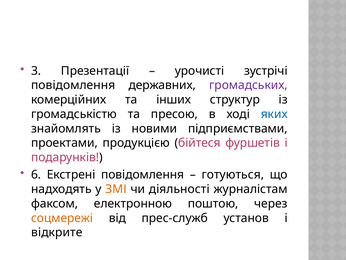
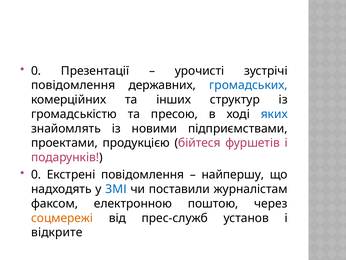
3: 3 -> 0 (36, 71)
громадських colour: purple -> blue (248, 85)
6: 6 -> 0 (36, 174)
готуються: готуються -> найпершу (233, 174)
ЗМІ colour: orange -> blue (116, 189)
діяльності: діяльності -> поставили (179, 189)
